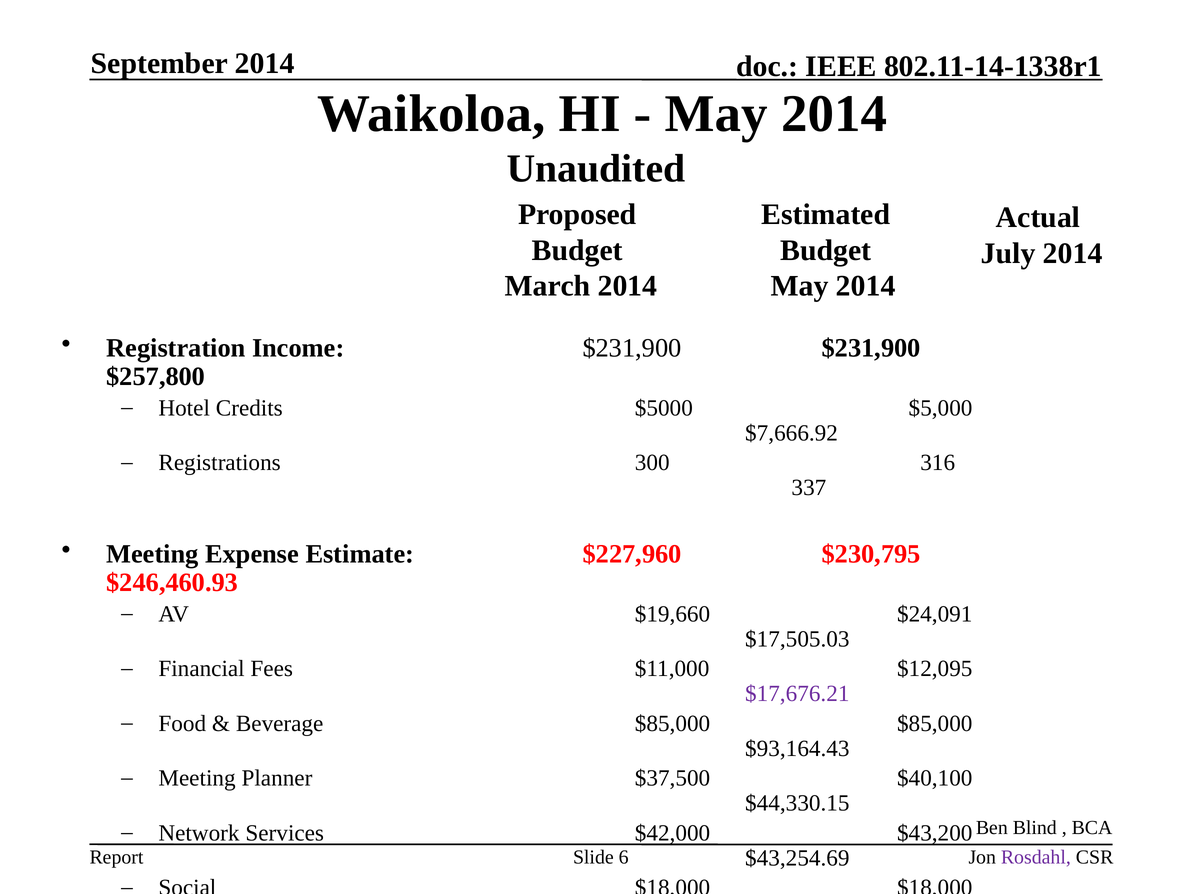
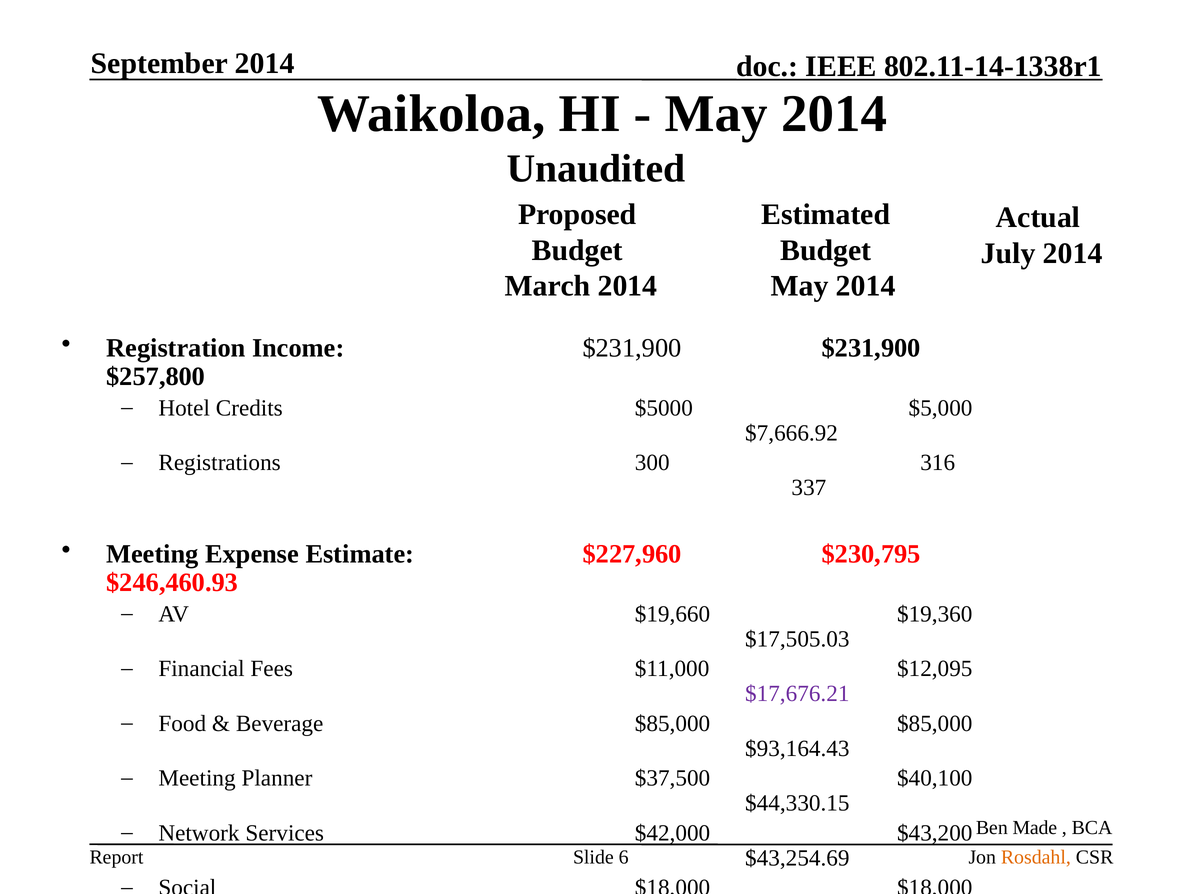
$24,091: $24,091 -> $19,360 (935, 614)
Blind: Blind -> Made (1035, 828)
Rosdahl colour: purple -> orange (1036, 857)
